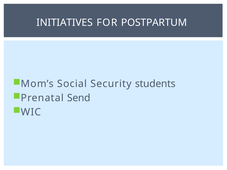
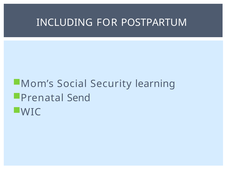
INITIATIVES: INITIATIVES -> INCLUDING (65, 23)
students: students -> learning (155, 84)
